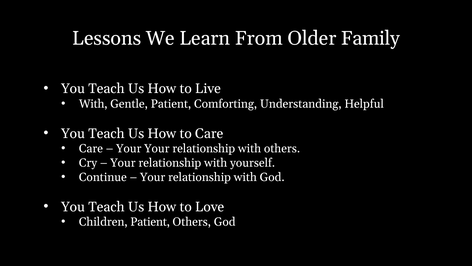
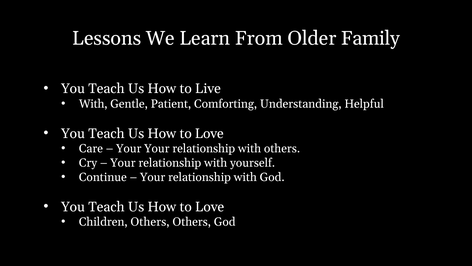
Care: Care -> Love (209, 133)
Children Patient: Patient -> Others (150, 222)
